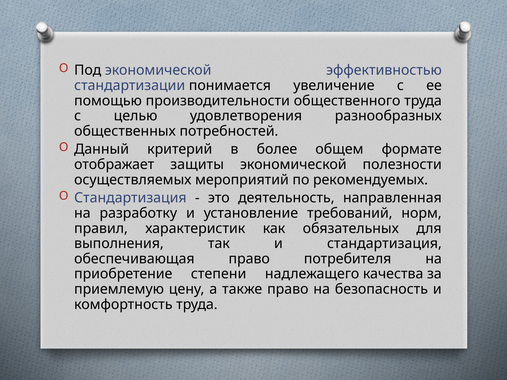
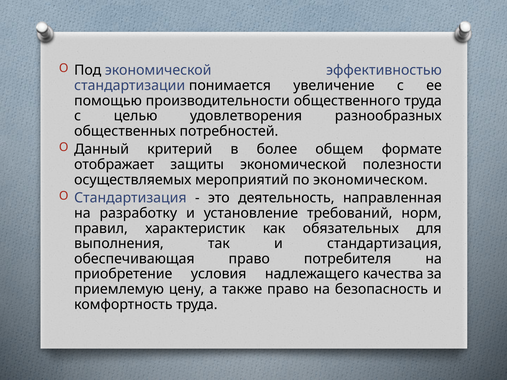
рекомендуемых: рекомендуемых -> экономическом (370, 180)
степени: степени -> условия (219, 274)
